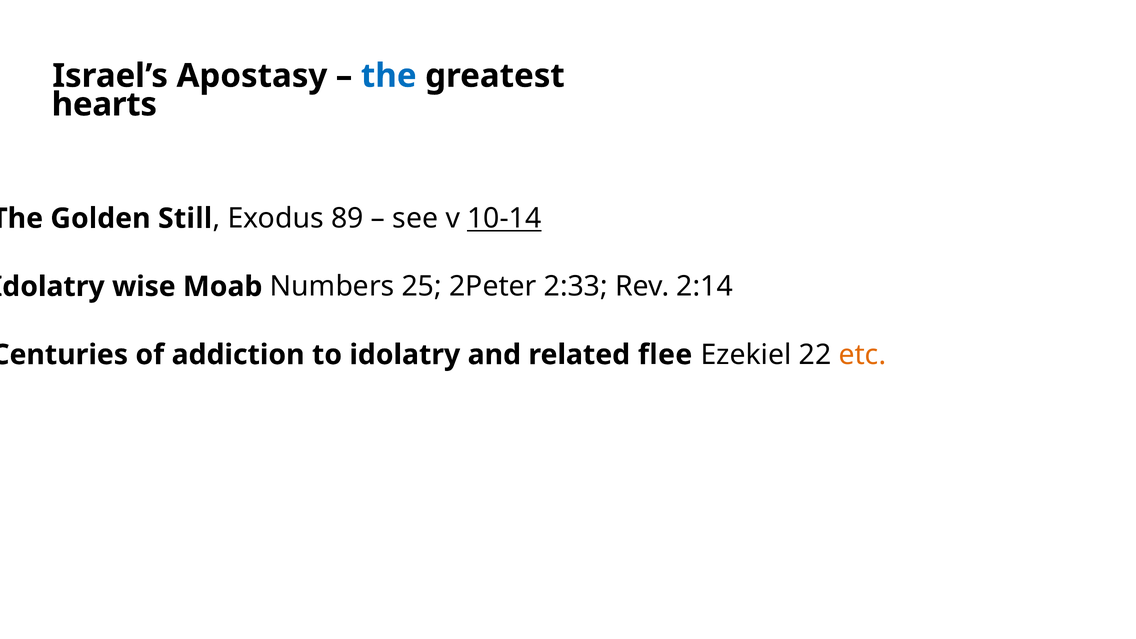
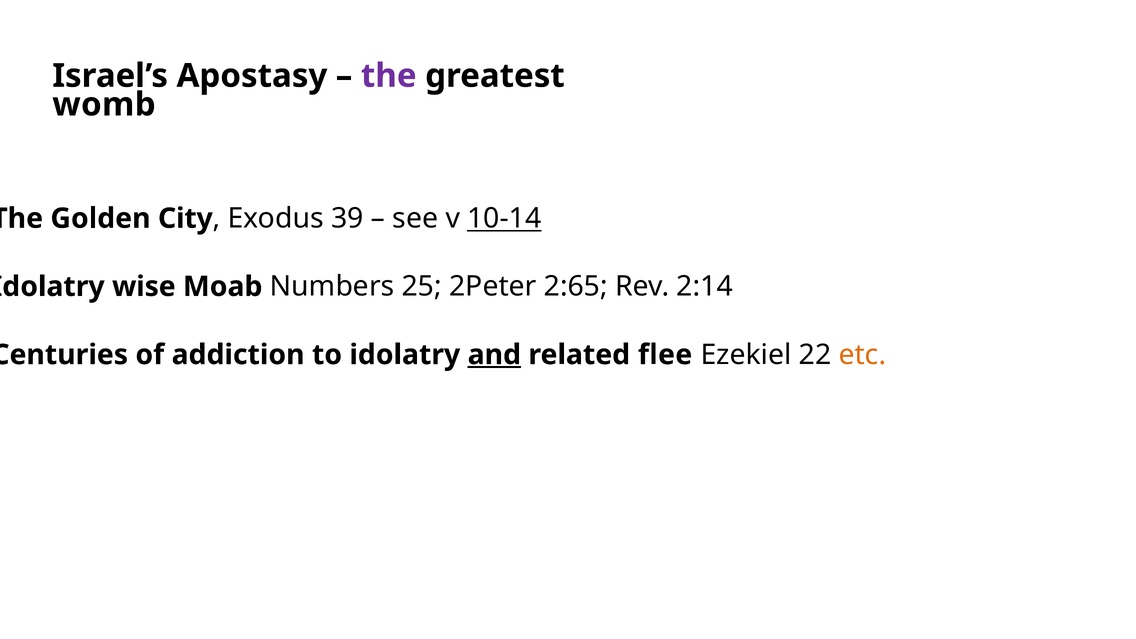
the colour: blue -> purple (389, 76)
hearts: hearts -> womb (104, 105)
Still: Still -> City (185, 218)
89: 89 -> 39 (347, 218)
2:33: 2:33 -> 2:65 (576, 287)
and underline: none -> present (494, 355)
